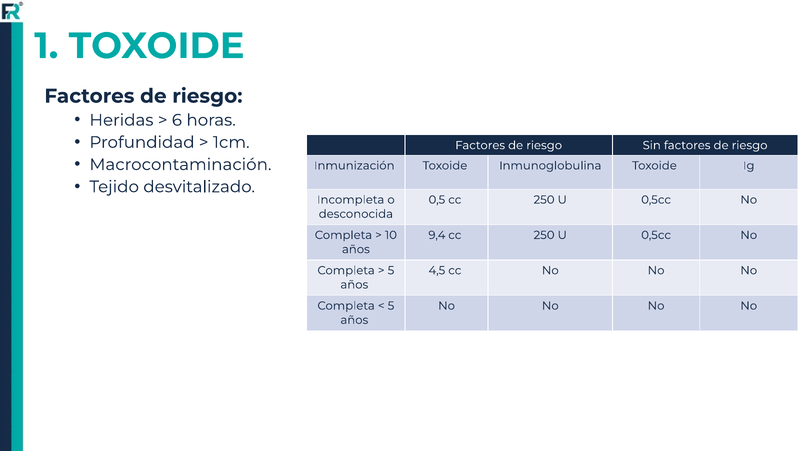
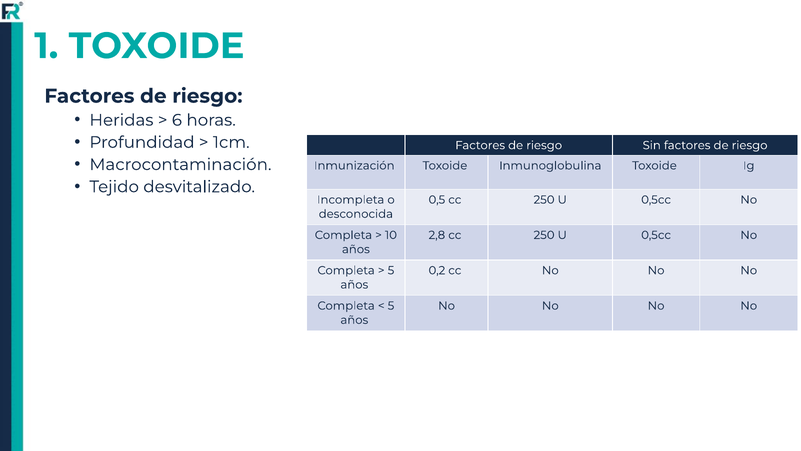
9,4: 9,4 -> 2,8 (437, 235)
4,5: 4,5 -> 0,2 (437, 270)
